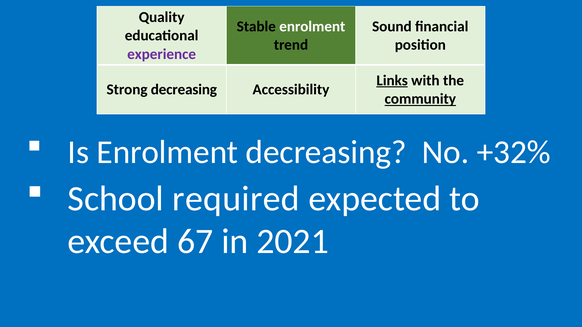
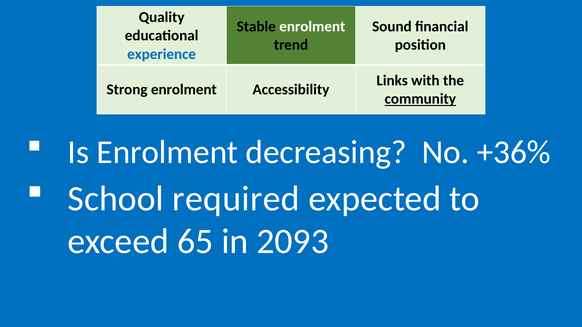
experience colour: purple -> blue (162, 54)
Links underline: present -> none (392, 81)
Strong decreasing: decreasing -> enrolment (184, 90)
+32%: +32% -> +36% (514, 152)
67: 67 -> 65 (195, 242)
2021: 2021 -> 2093 (293, 242)
